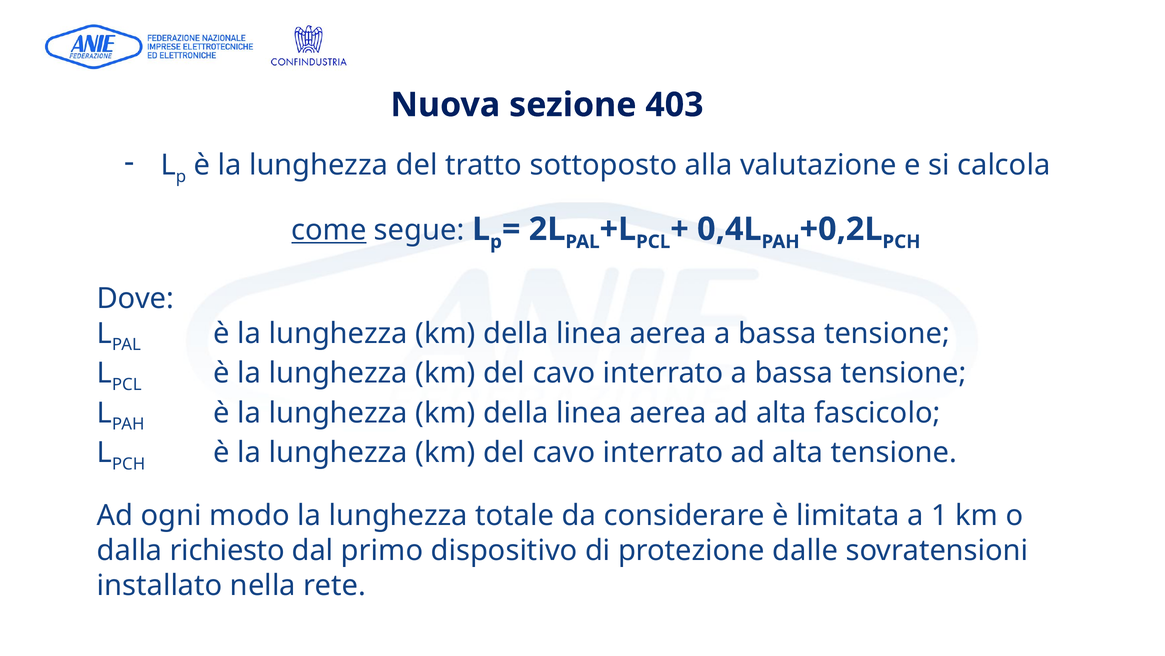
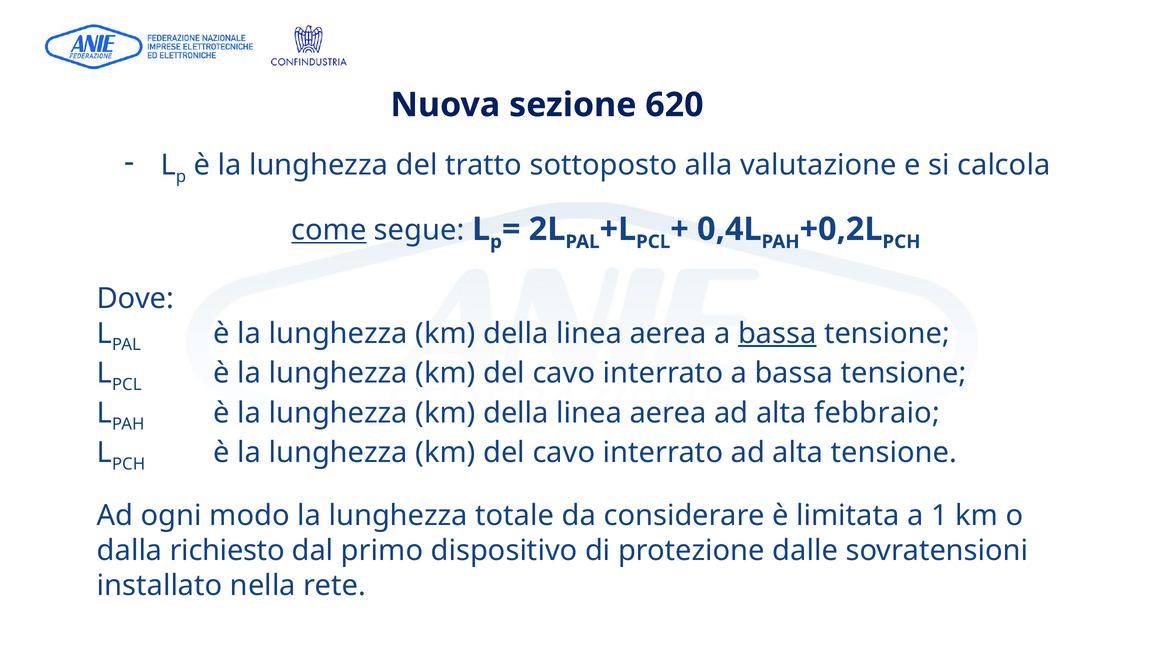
403: 403 -> 620 (674, 105)
bassa underline: none -> present (777, 333)
fascicolo: fascicolo -> febbraio (877, 413)
